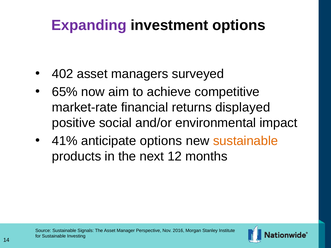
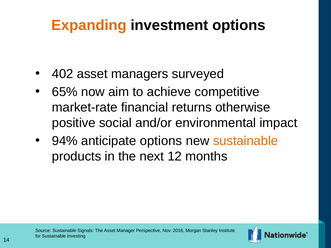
Expanding colour: purple -> orange (89, 25)
displayed: displayed -> otherwise (243, 107)
41%: 41% -> 94% (65, 141)
